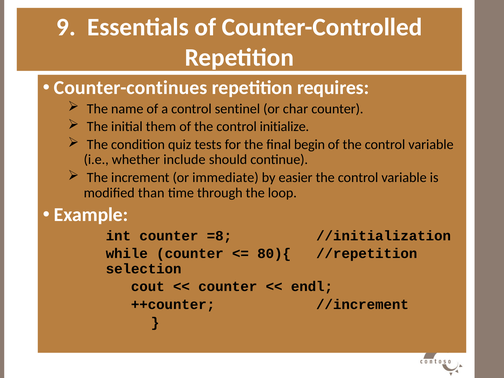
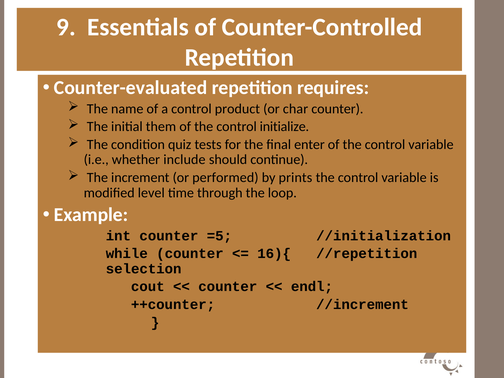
Counter-continues: Counter-continues -> Counter-evaluated (131, 88)
sentinel: sentinel -> product (237, 109)
begin: begin -> enter (309, 145)
immediate: immediate -> performed (225, 178)
easier: easier -> prints (295, 178)
than: than -> level (151, 193)
=8: =8 -> =5 (219, 236)
80){: 80){ -> 16){ (274, 254)
